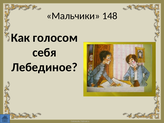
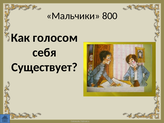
148: 148 -> 800 (110, 16)
Лебединое: Лебединое -> Существует (44, 67)
